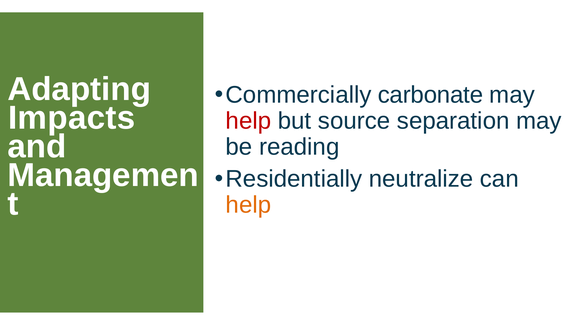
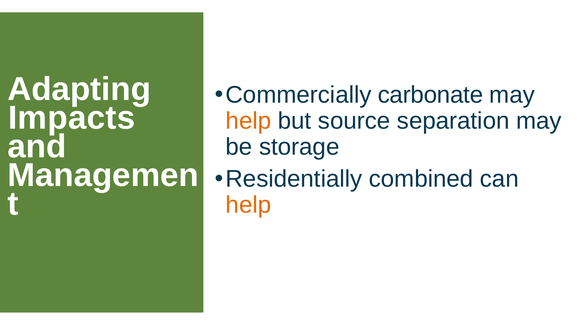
help colour: red -> orange (248, 121)
reading: reading -> storage (299, 147)
neutralize: neutralize -> combined (421, 179)
